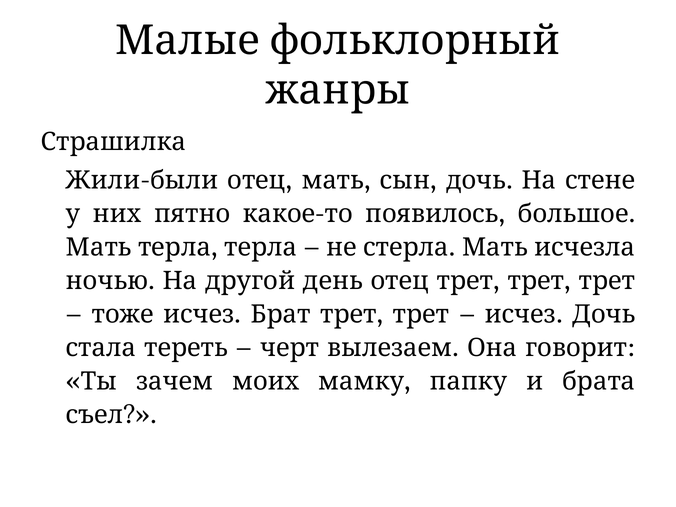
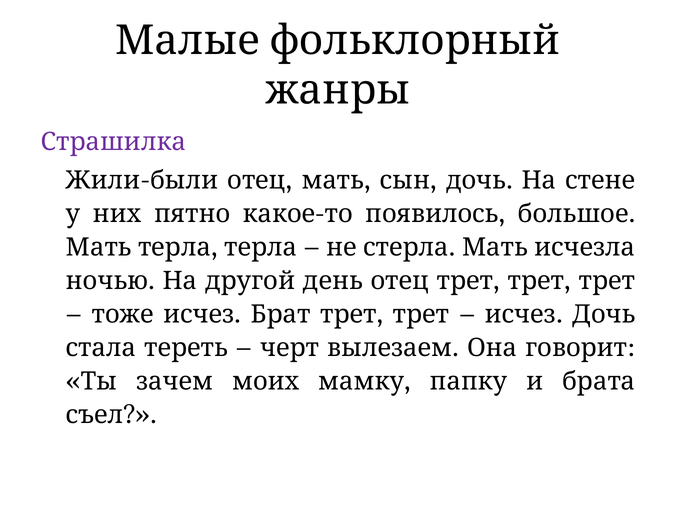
Страшилка colour: black -> purple (113, 142)
